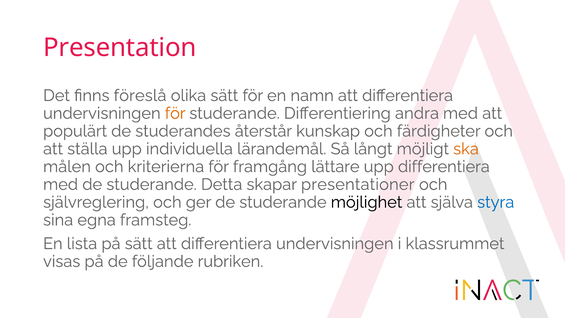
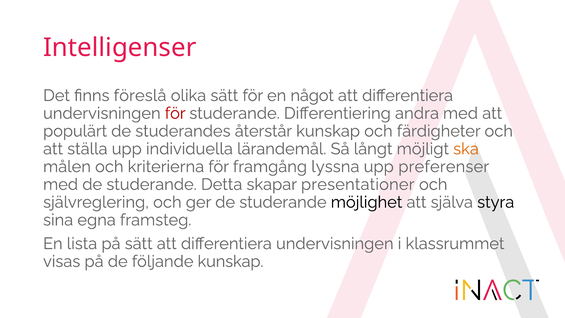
Presentation: Presentation -> Intelligenser (120, 47)
namn: namn -> något (312, 95)
för colour: orange -> red (175, 113)
lättare: lättare -> lyssna (335, 167)
upp differentiera: differentiera -> preferenser (444, 167)
styra colour: blue -> black (496, 202)
följande rubriken: rubriken -> kunskap (231, 261)
